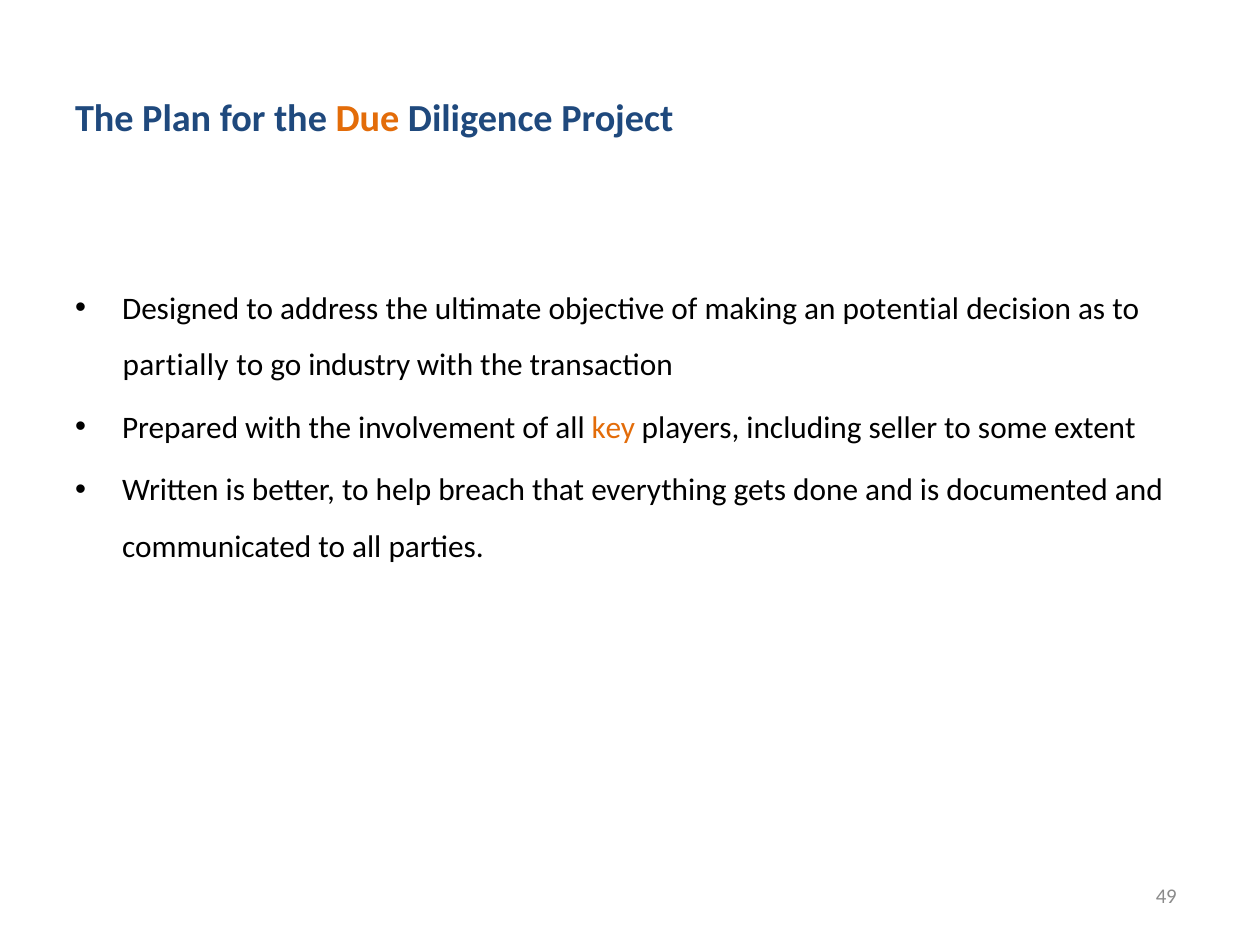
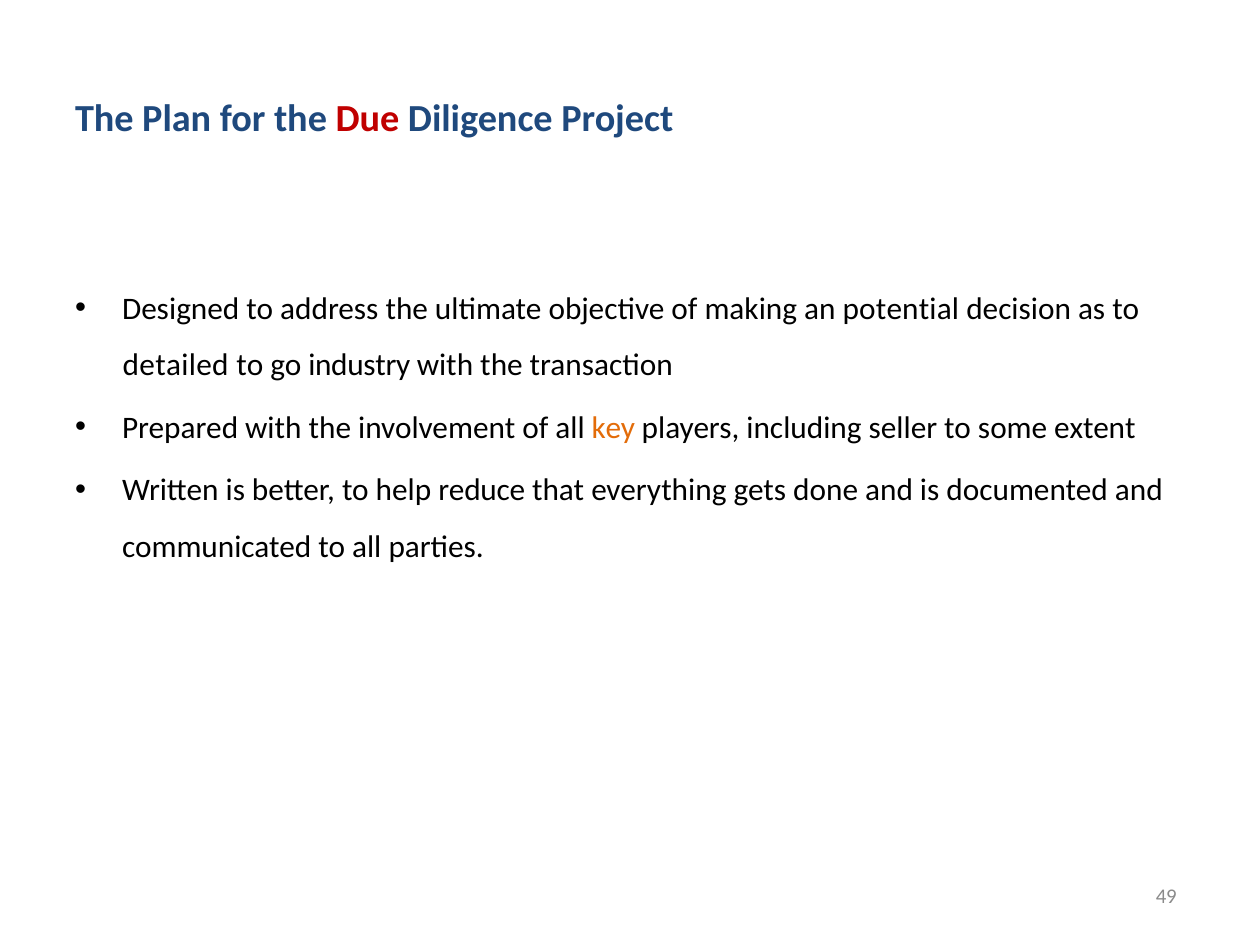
Due colour: orange -> red (367, 118)
partially: partially -> detailed (176, 365)
breach: breach -> reduce (482, 490)
